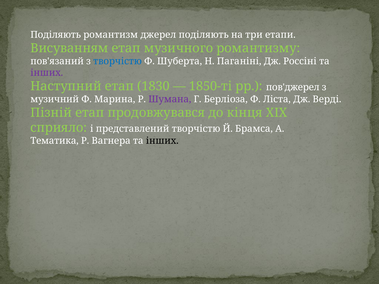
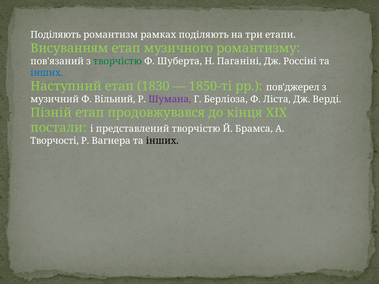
джерел: джерел -> рамках (158, 35)
творчістю colour: blue -> green (117, 61)
інших colour: purple -> blue (47, 73)
Марина: Марина -> Вільний (115, 99)
сприяло: сприяло -> постали (59, 128)
Тематика: Тематика -> Творчості (54, 141)
